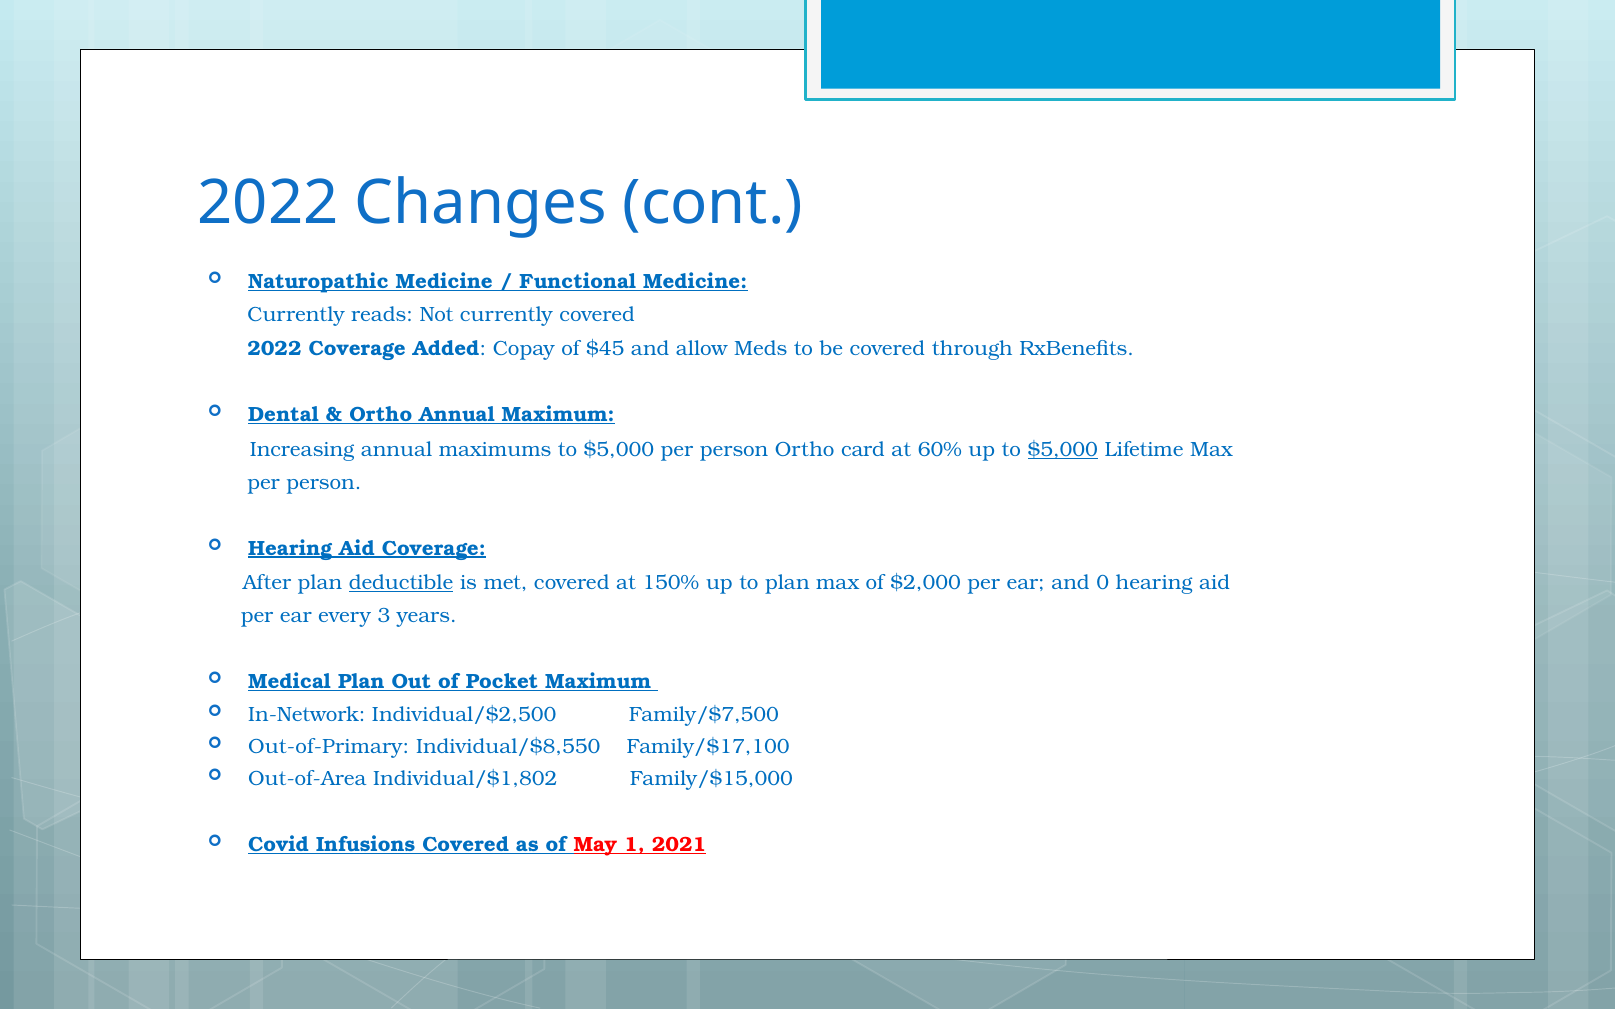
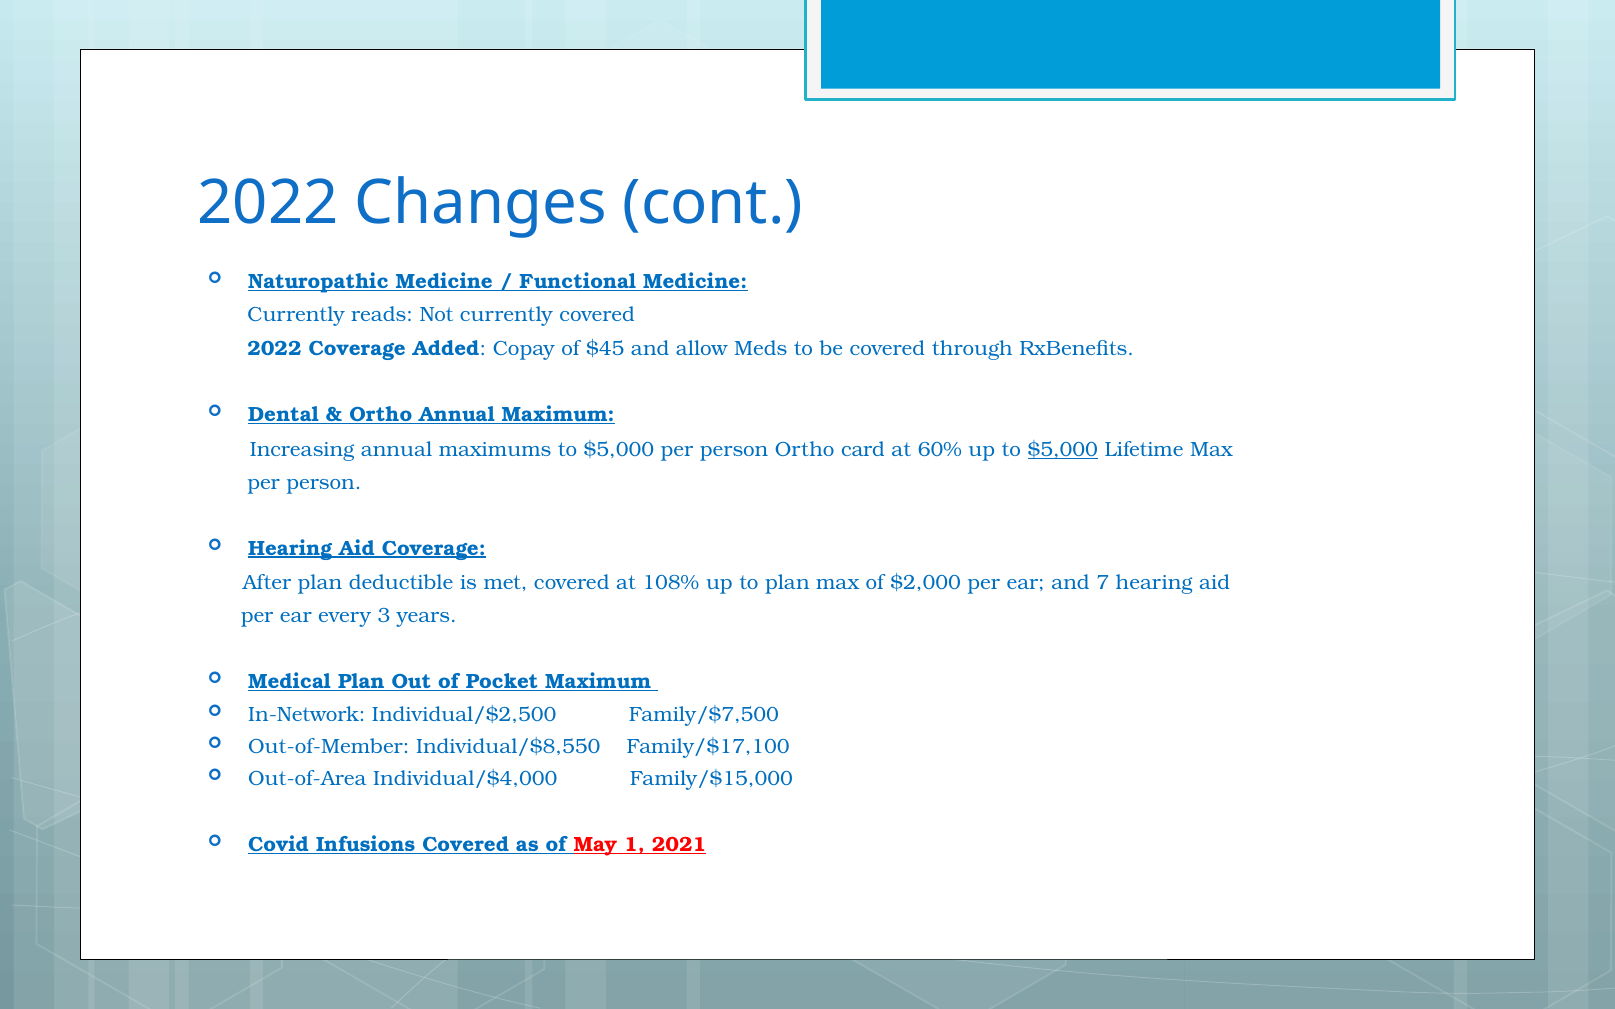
deductible underline: present -> none (401, 583)
150%: 150% -> 108% (671, 583)
0: 0 -> 7 (1103, 583)
Out-of-Primary: Out-of-Primary -> Out-of-Member (329, 747)
Individual/$1,802: Individual/$1,802 -> Individual/$4,000 (465, 779)
